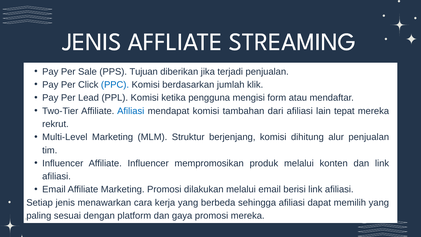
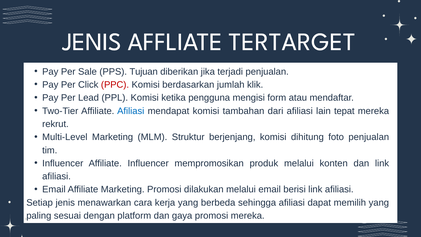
STREAMING: STREAMING -> TERTARGET (292, 42)
PPC colour: blue -> red (115, 85)
alur: alur -> foto (336, 137)
